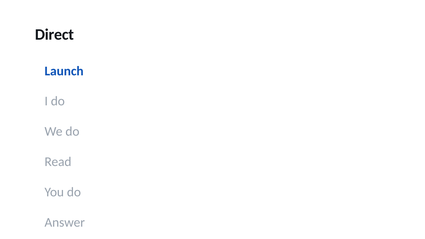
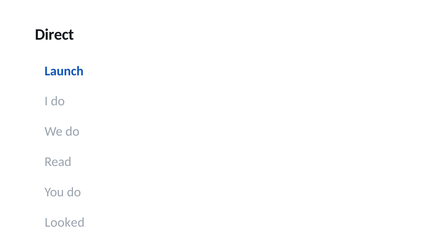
Answer: Answer -> Looked (65, 222)
